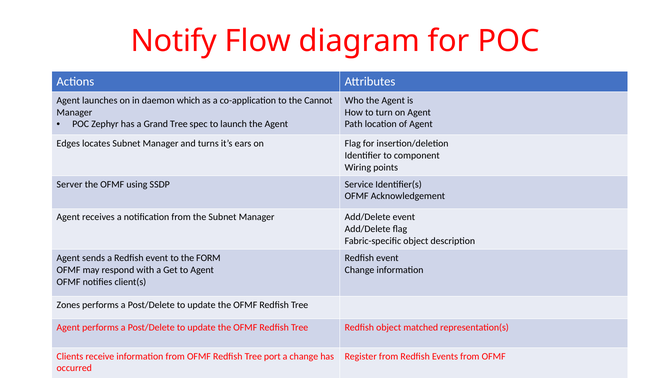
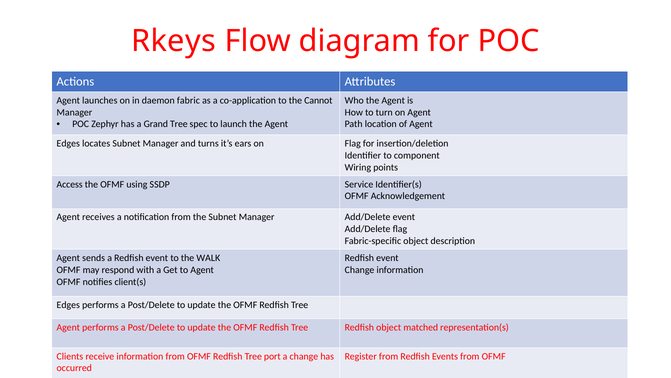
Notify: Notify -> Rkeys (174, 41)
which: which -> fabric (188, 100)
Server: Server -> Access (70, 184)
FORM: FORM -> WALK (208, 258)
Zones: Zones -> Edges (68, 305)
